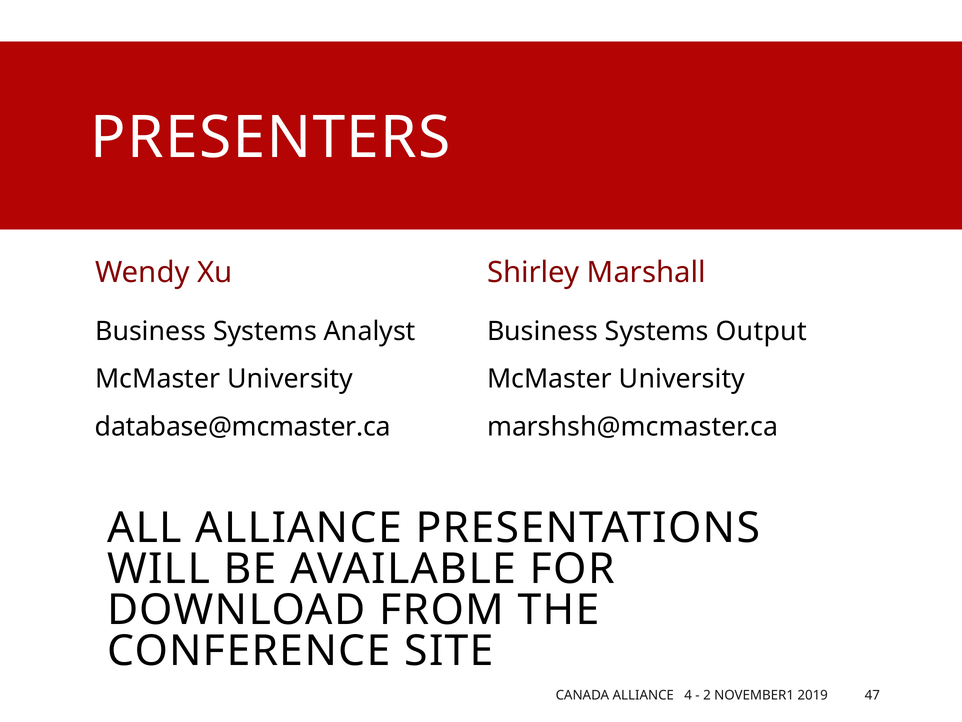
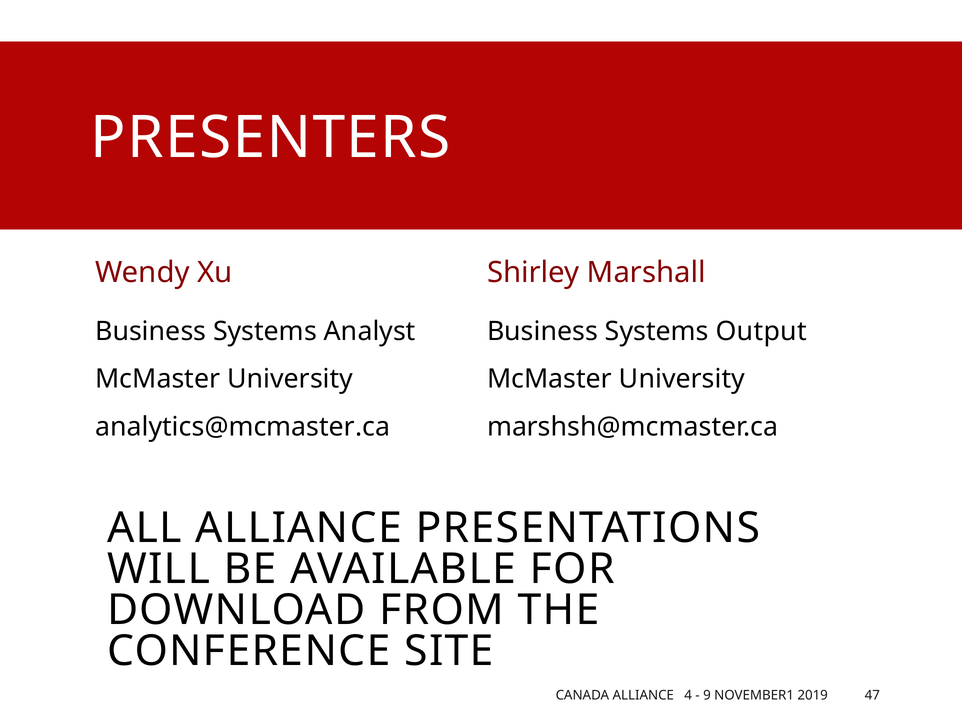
database@mcmaster.ca: database@mcmaster.ca -> analytics@mcmaster.ca (243, 426)
2: 2 -> 9 (707, 695)
